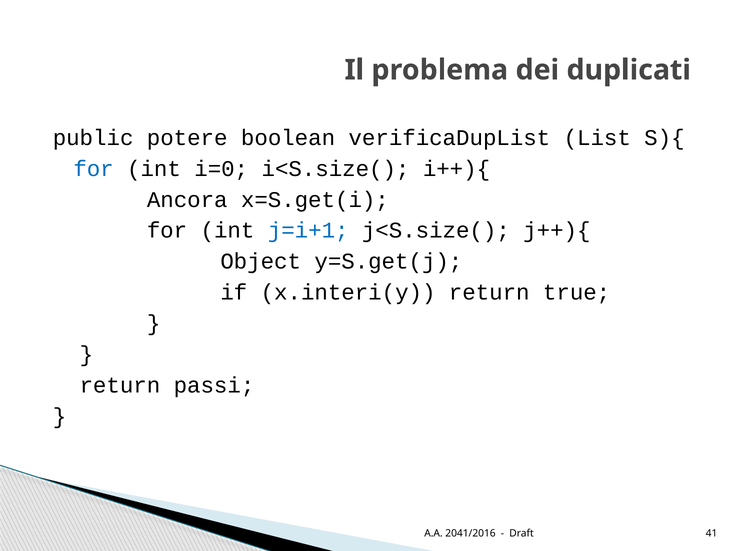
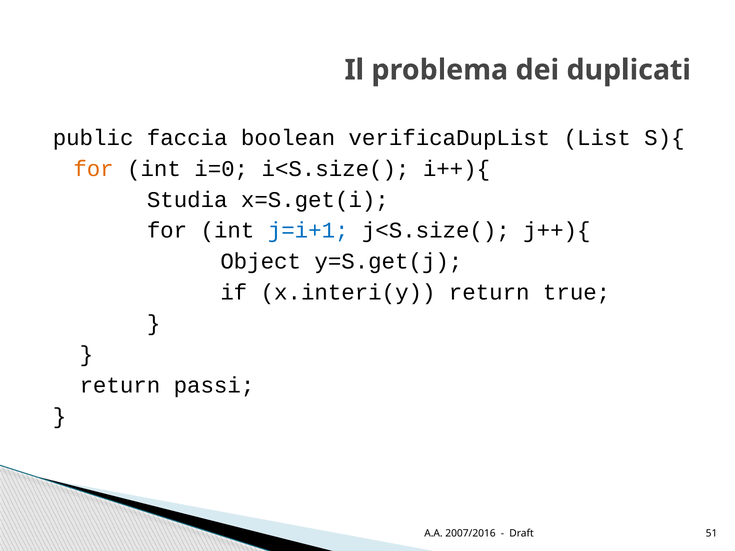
potere: potere -> faccia (187, 138)
for colour: blue -> orange (94, 169)
Ancora: Ancora -> Studia (187, 200)
2041/2016: 2041/2016 -> 2007/2016 (471, 534)
41: 41 -> 51 (712, 534)
